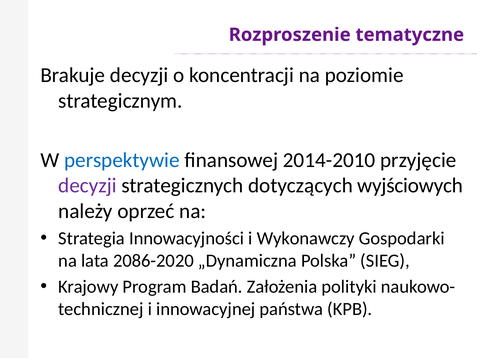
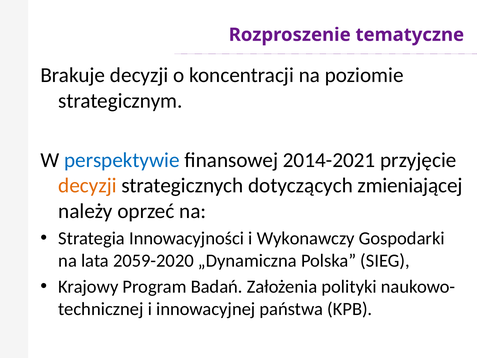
2014-2010: 2014-2010 -> 2014-2021 (329, 160)
decyzji colour: purple -> orange (88, 186)
wyjściowych: wyjściowych -> zmieniającej (410, 186)
2086-2020: 2086-2020 -> 2059-2020 (153, 261)
